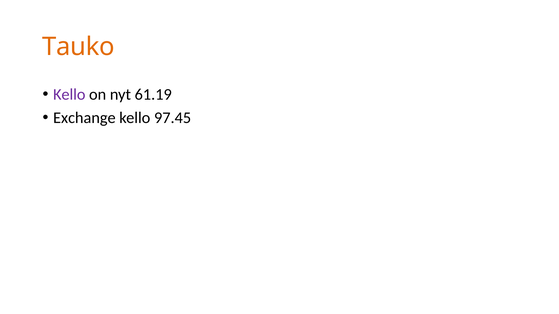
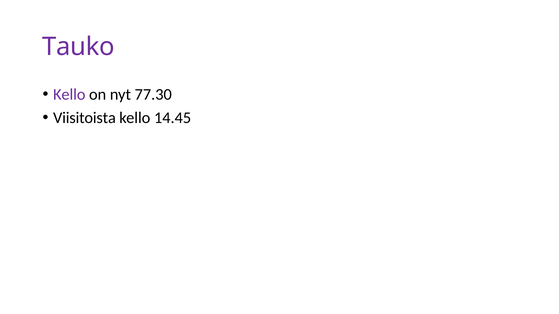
Tauko colour: orange -> purple (79, 47)
61.19: 61.19 -> 77.30 (153, 94)
Exchange: Exchange -> Viisitoista (84, 118)
97.45: 97.45 -> 14.45 (173, 118)
